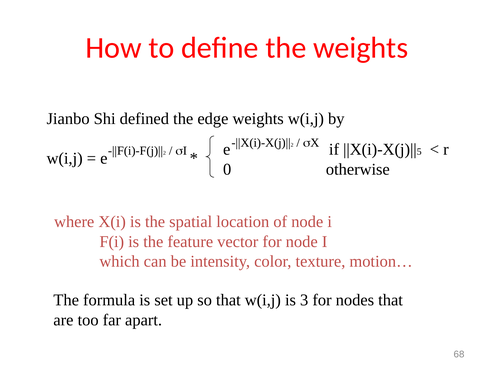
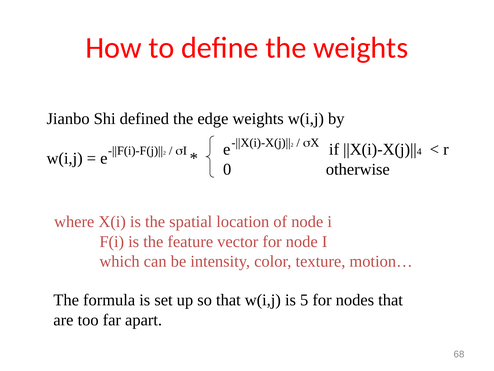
5: 5 -> 4 (419, 152)
3: 3 -> 5 (304, 300)
